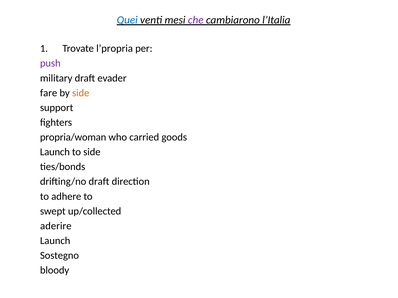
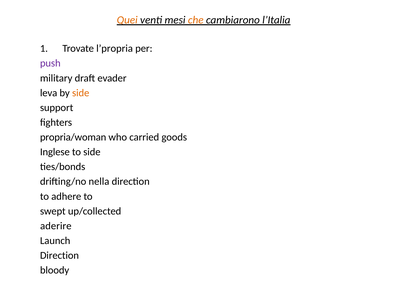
Quei colour: blue -> orange (127, 20)
che colour: purple -> orange (196, 20)
fare: fare -> leva (49, 93)
Launch: Launch -> Inglese (55, 152)
drifting/no draft: draft -> nella (99, 182)
Sostegno: Sostegno -> Direction (59, 256)
